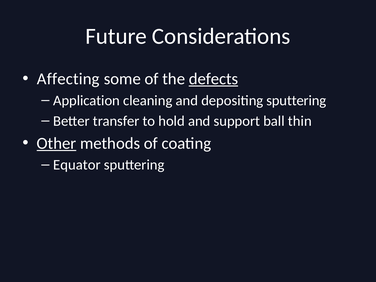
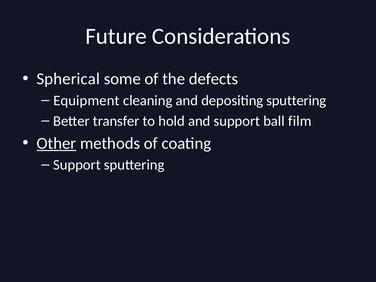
Affecting: Affecting -> Spherical (68, 79)
defects underline: present -> none (213, 79)
Application: Application -> Equipment (86, 100)
thin: thin -> film (300, 121)
Equator: Equator -> Support (77, 165)
